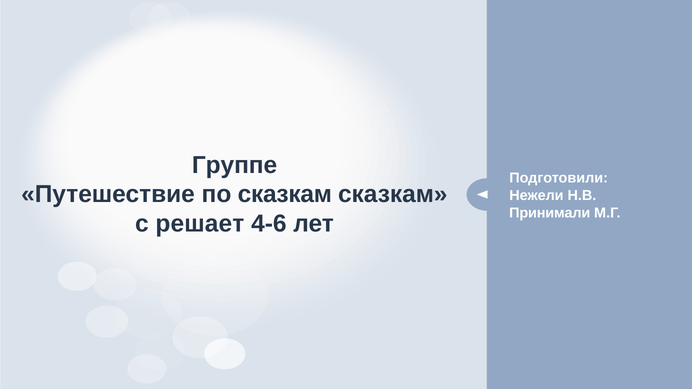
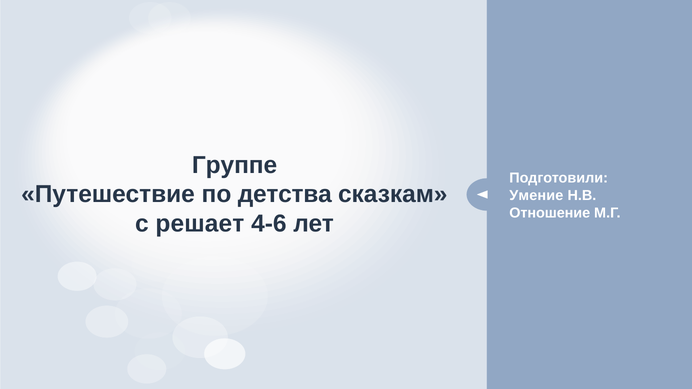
по сказкам: сказкам -> детства (285, 194)
Нежели: Нежели -> Умение (536, 196)
Принимали: Принимали -> Отношение (550, 213)
